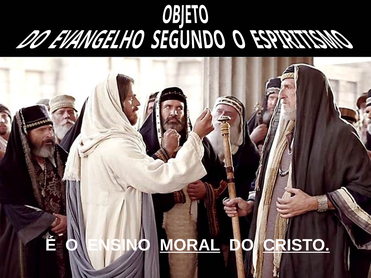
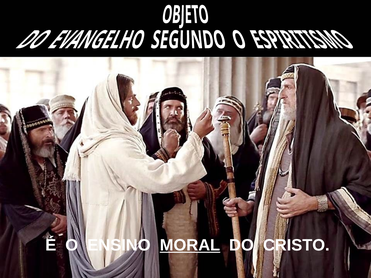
CRISTO underline: present -> none (296, 245)
